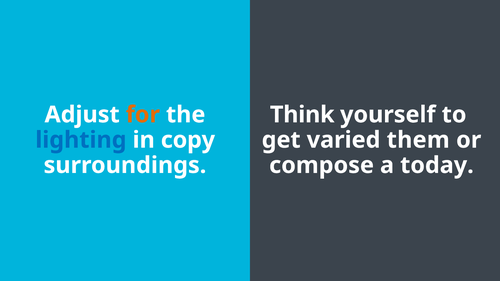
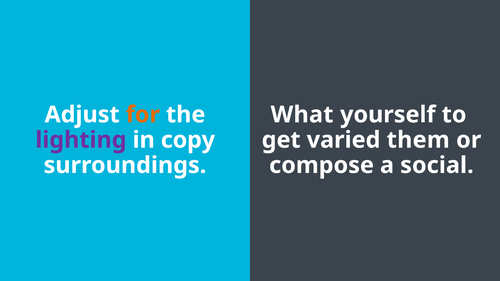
Think: Think -> What (302, 115)
lighting colour: blue -> purple (81, 140)
today: today -> social (437, 165)
